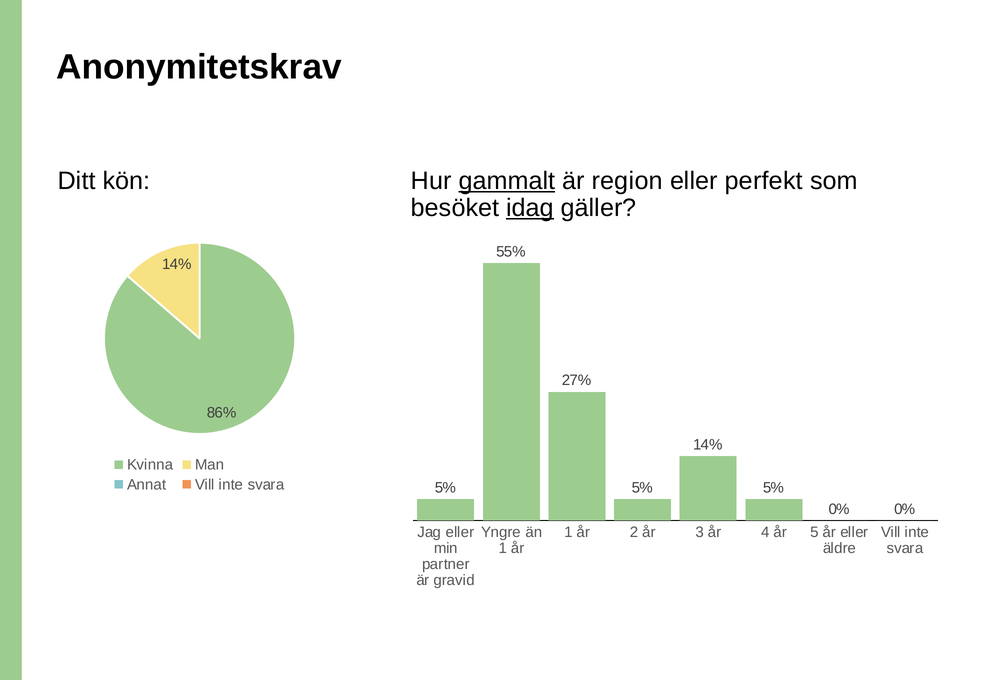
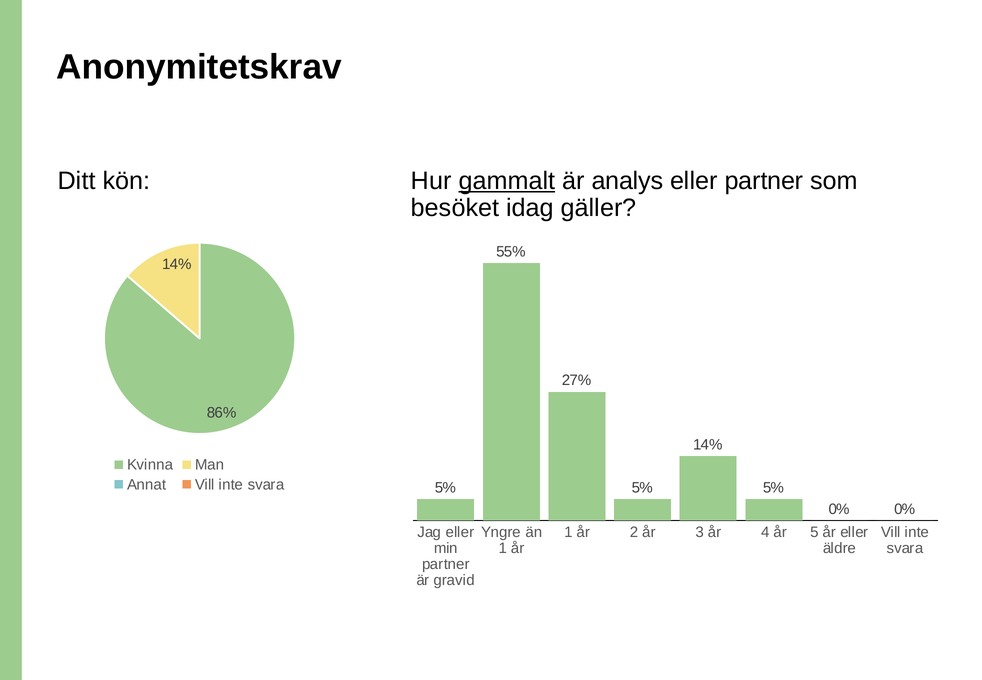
region: region -> analys (627, 181)
eller perfekt: perfekt -> partner (764, 181)
idag underline: present -> none (530, 208)
